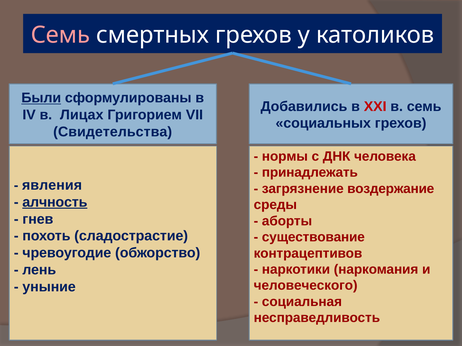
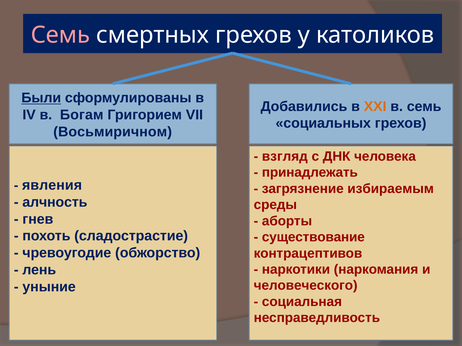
XXI colour: red -> orange (375, 107)
Лицах: Лицах -> Богам (82, 115)
Свидетельства: Свидетельства -> Восьмиричном (113, 132)
нормы: нормы -> взгляд (285, 157)
воздержание: воздержание -> избираемым (391, 189)
алчность underline: present -> none (55, 202)
